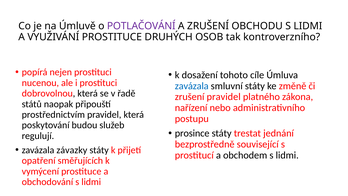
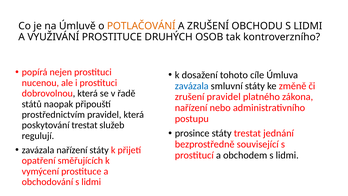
POTLAČOVÁNÍ colour: purple -> orange (141, 26)
poskytování budou: budou -> trestat (85, 125)
zavázala závazky: závazky -> nařízení (72, 150)
